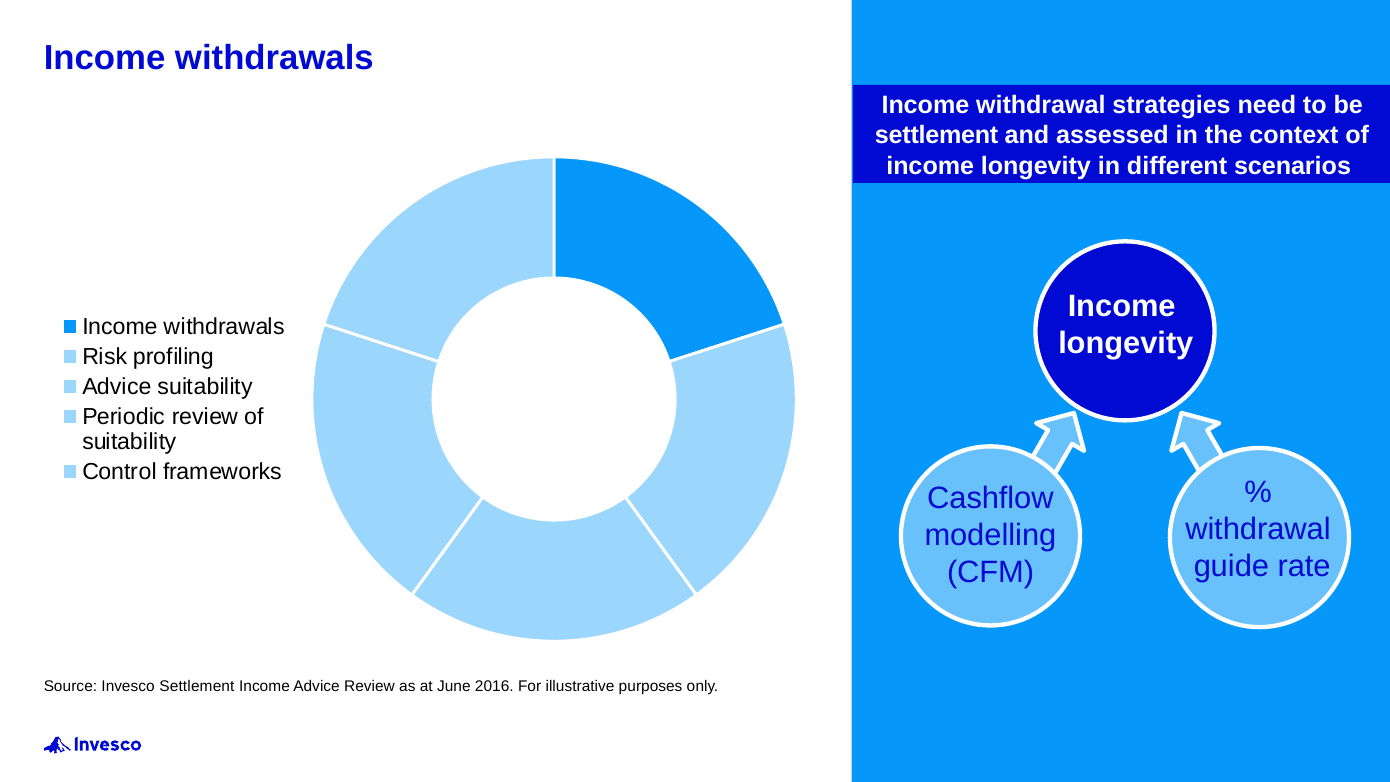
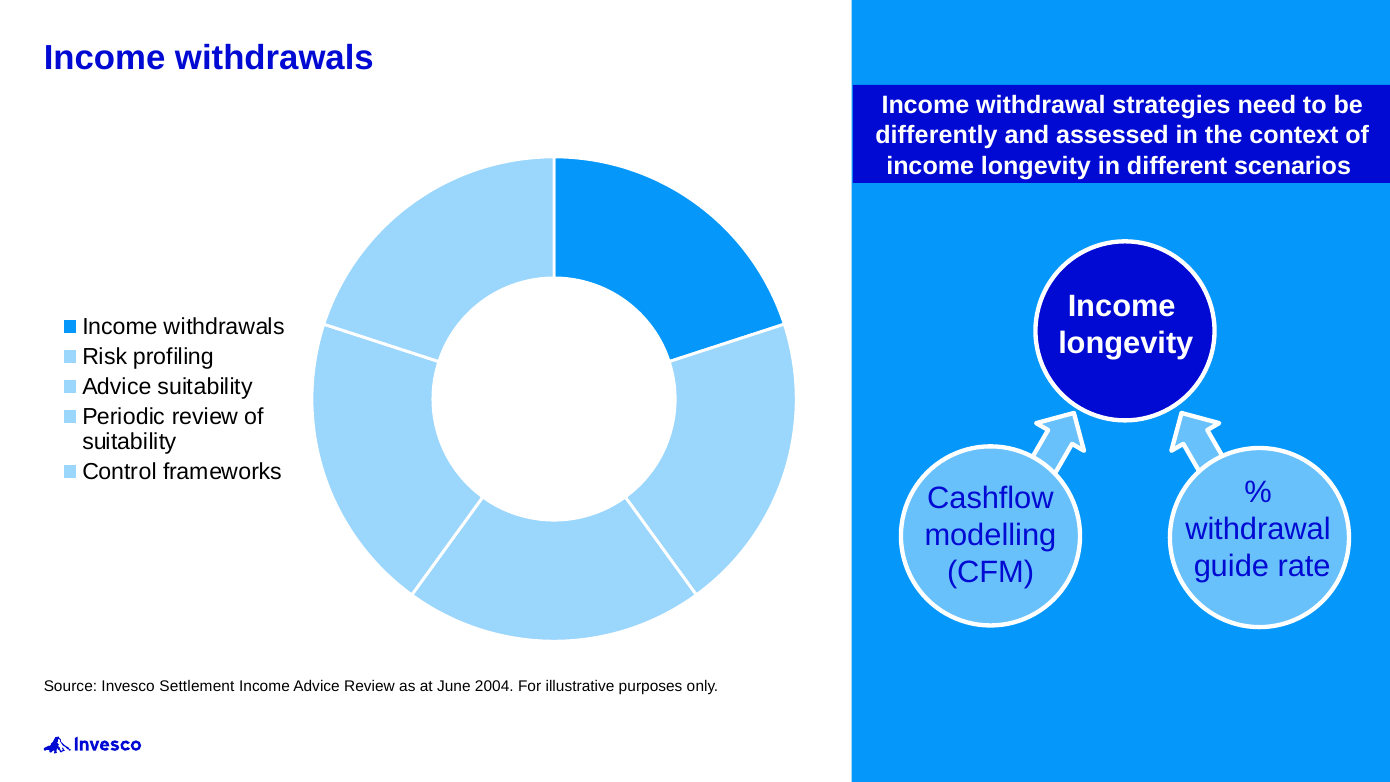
settlement: settlement -> differently (936, 136)
2016: 2016 -> 2004 (494, 687)
